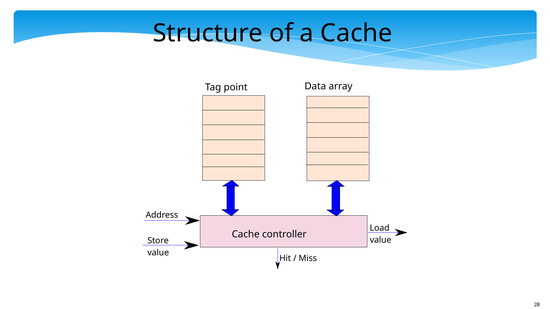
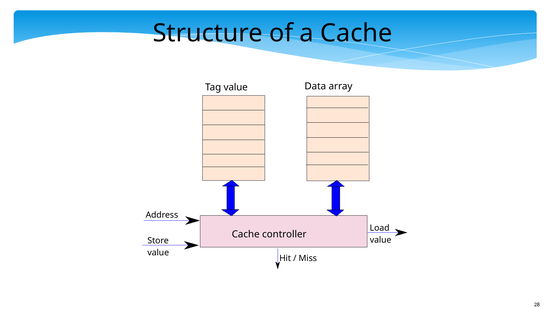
Tag point: point -> value (236, 87)
